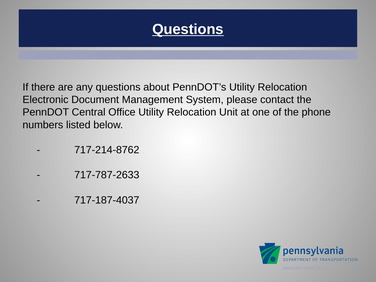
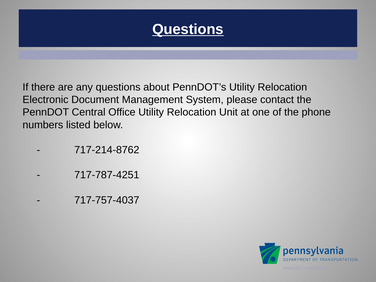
717-787-2633: 717-787-2633 -> 717-787-4251 (107, 175)
717-187-4037: 717-187-4037 -> 717-757-4037 (107, 200)
